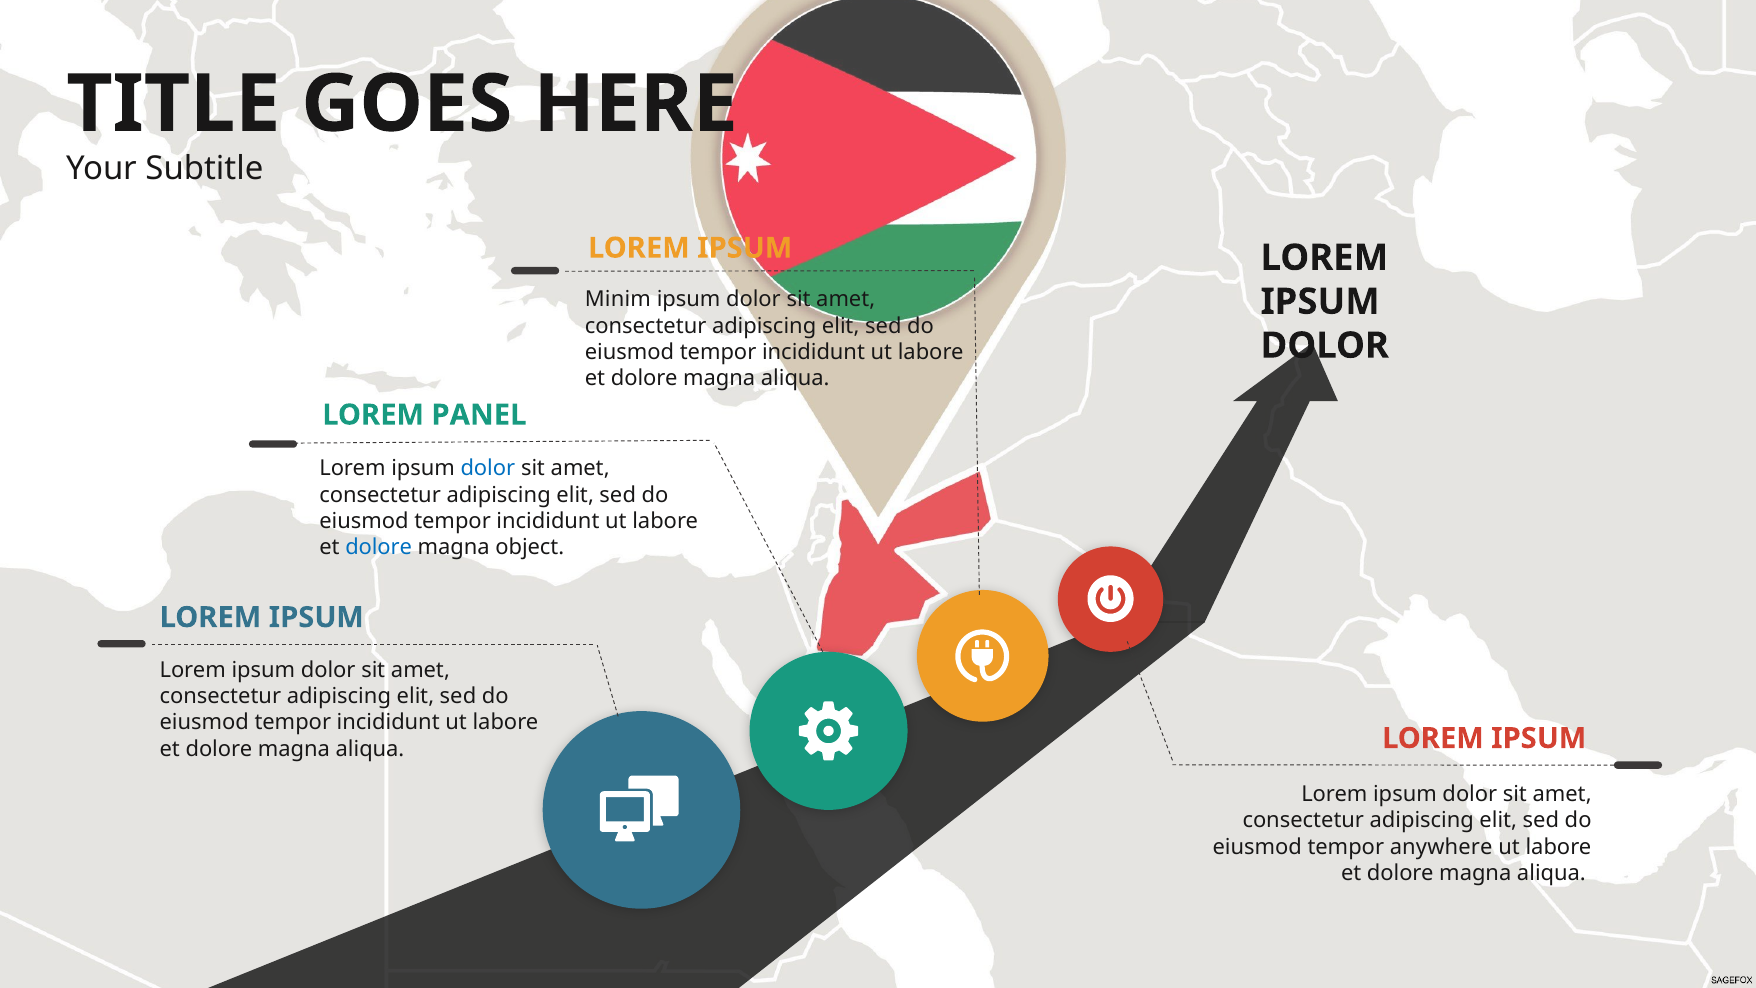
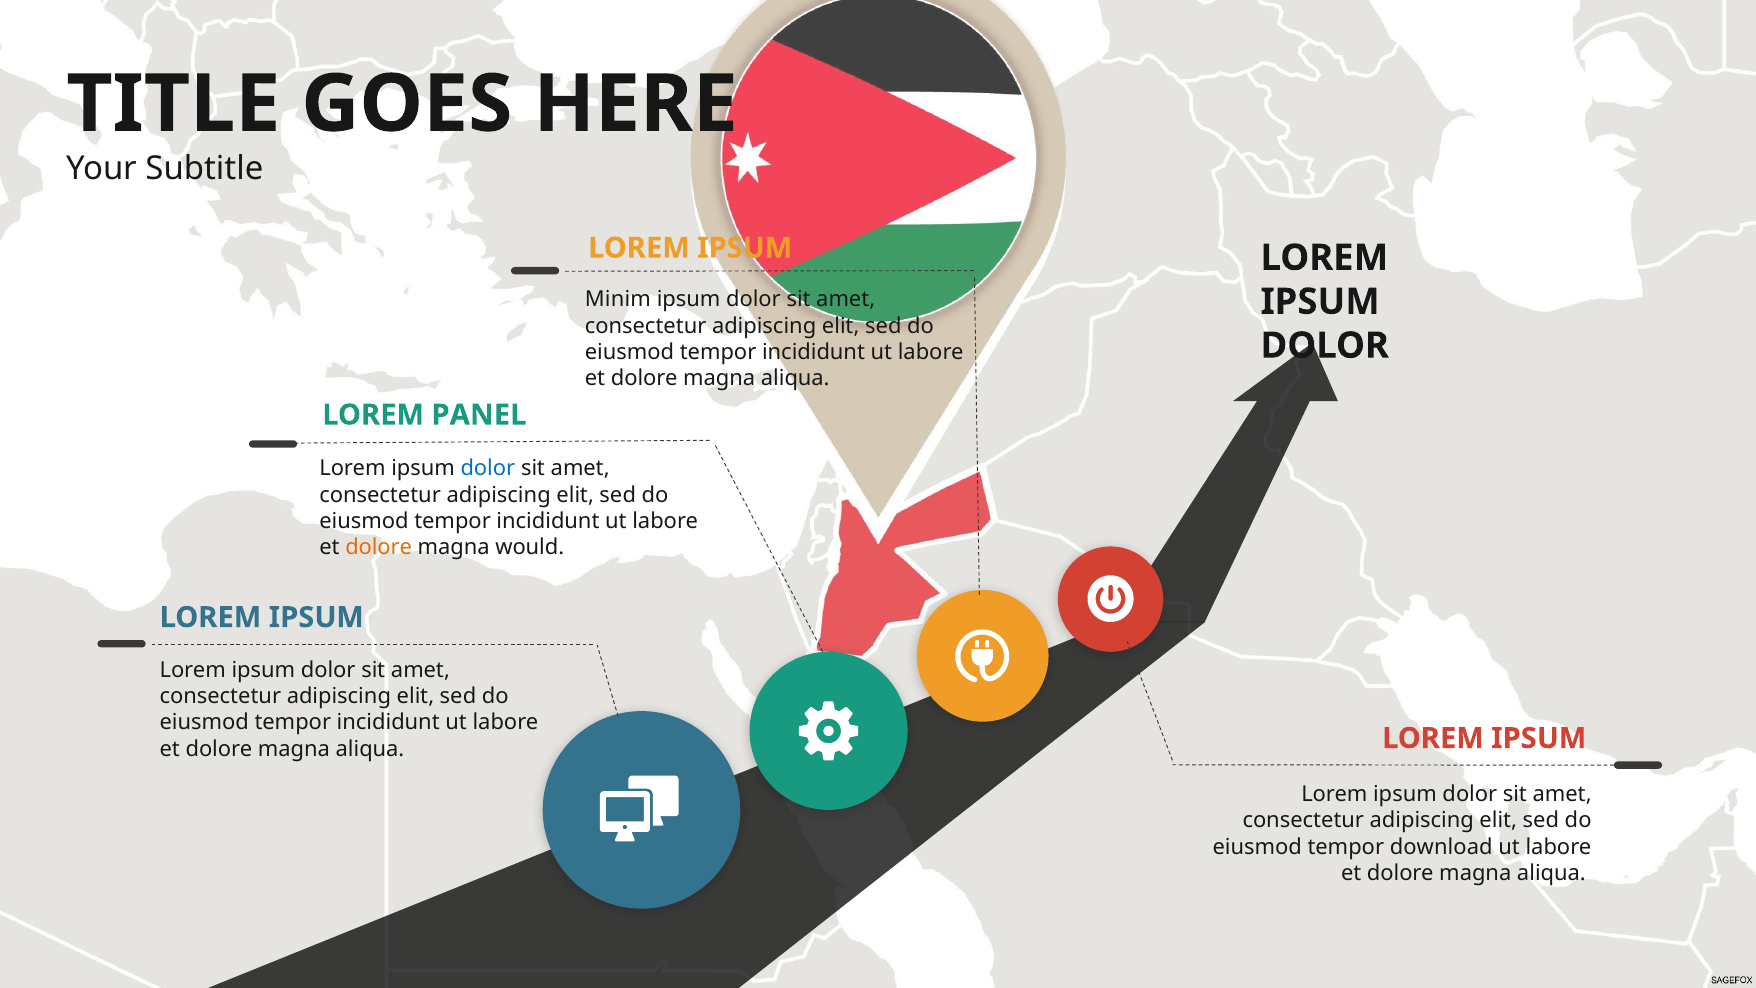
dolore colour: blue -> orange (379, 547)
object: object -> would (530, 547)
anywhere: anywhere -> download (1441, 847)
